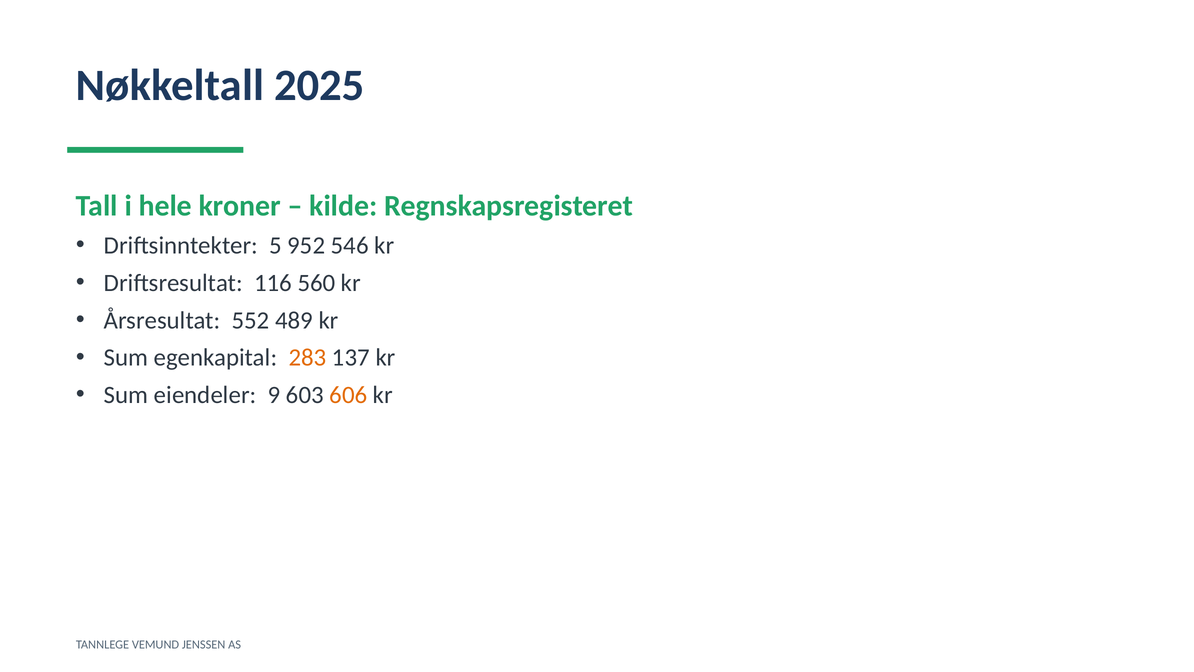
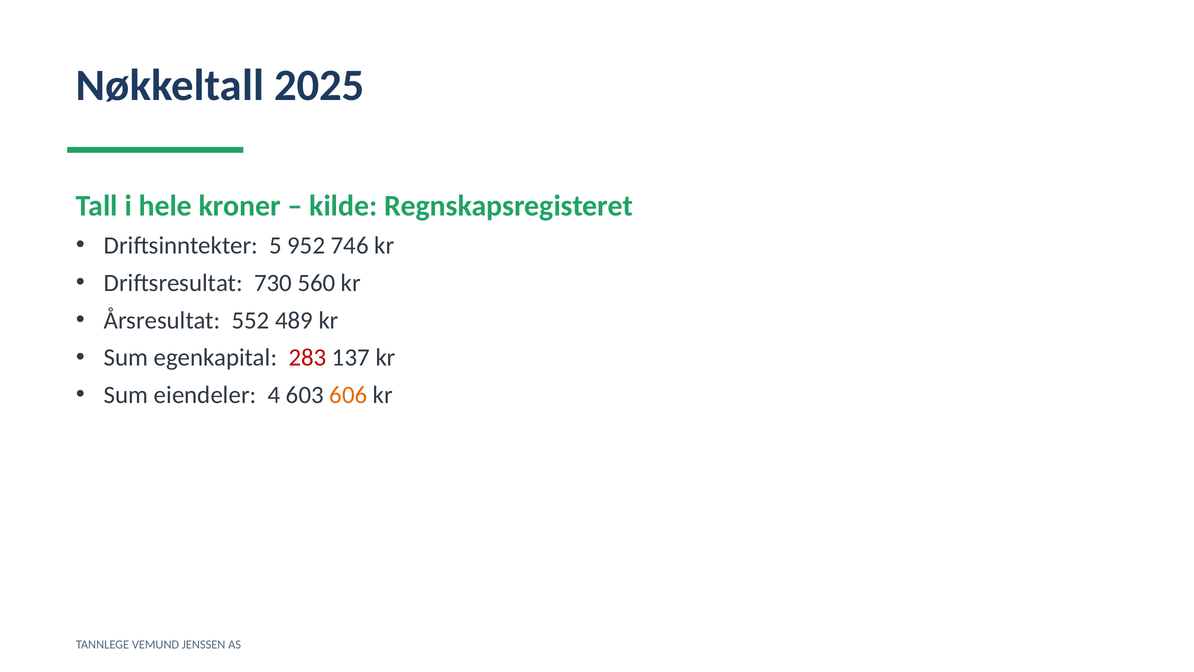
546: 546 -> 746 (350, 246)
116: 116 -> 730 (273, 283)
283 colour: orange -> red (307, 358)
9: 9 -> 4 (274, 395)
